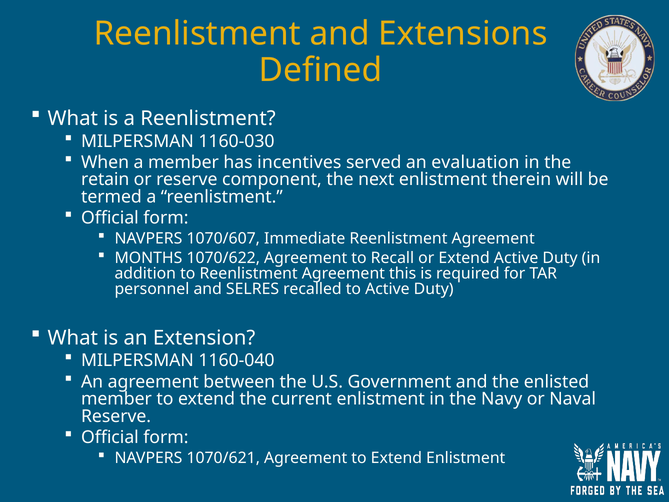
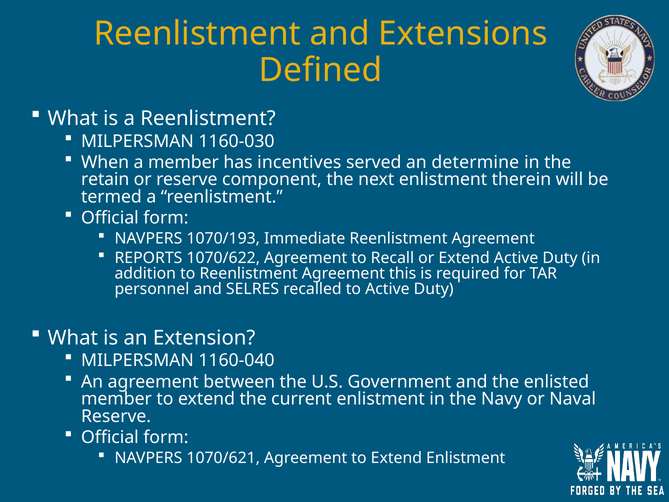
evaluation: evaluation -> determine (475, 162)
1070/607: 1070/607 -> 1070/193 (223, 239)
MONTHS: MONTHS -> REPORTS (148, 258)
